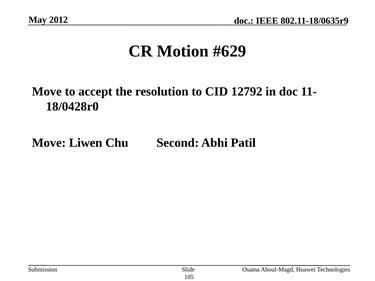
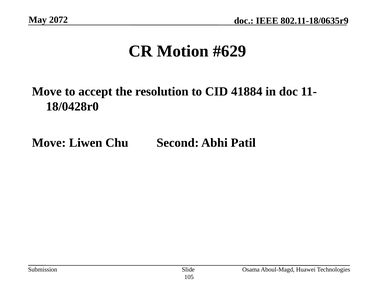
2012: 2012 -> 2072 (59, 20)
12792: 12792 -> 41884 (247, 92)
